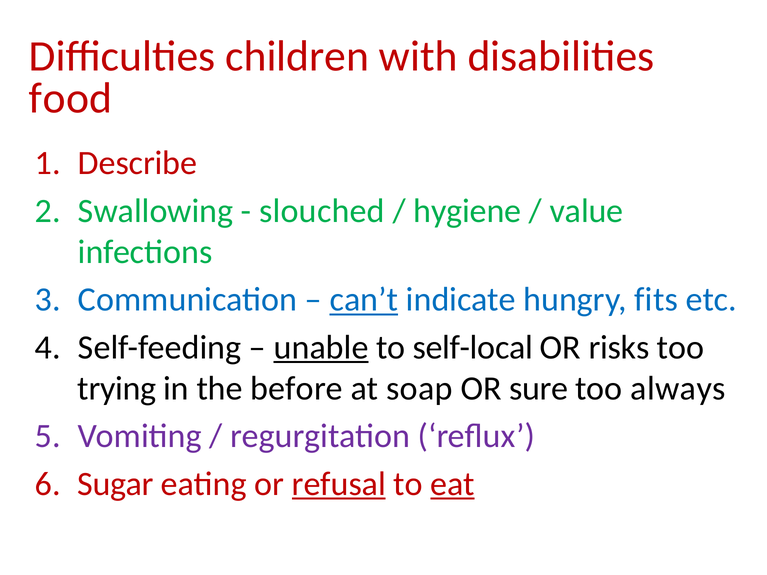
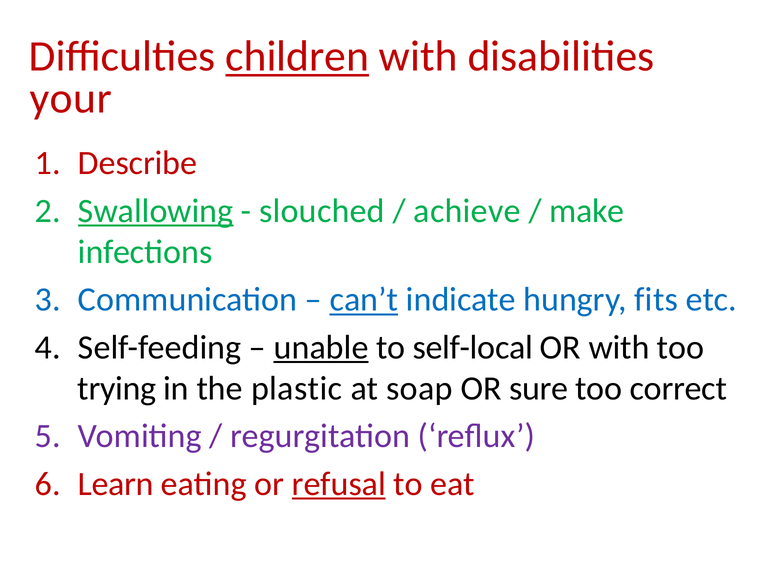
children underline: none -> present (297, 57)
food: food -> your (71, 98)
Swallowing underline: none -> present (156, 211)
hygiene: hygiene -> achieve (467, 211)
value: value -> make (587, 211)
OR risks: risks -> with (619, 348)
before: before -> plastic (297, 389)
always: always -> correct (678, 389)
Sugar: Sugar -> Learn (116, 484)
eat underline: present -> none (453, 484)
